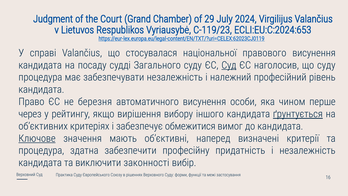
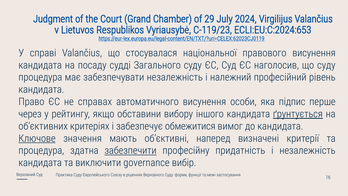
Суд underline: present -> none (229, 65)
березня: березня -> справах (95, 102)
чином: чином -> підпис (292, 102)
вирішення: вирішення -> обставини (139, 114)
забезпечити underline: none -> present (131, 150)
законності: законності -> governance (146, 163)
